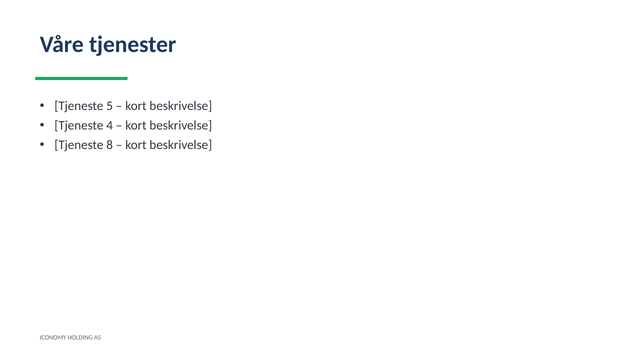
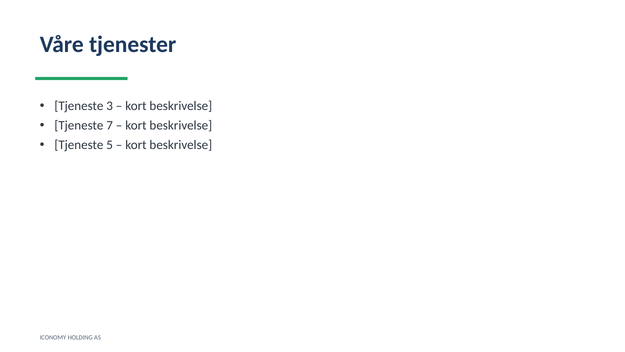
5: 5 -> 3 (110, 106)
4: 4 -> 7 (110, 125)
8: 8 -> 5 (110, 145)
